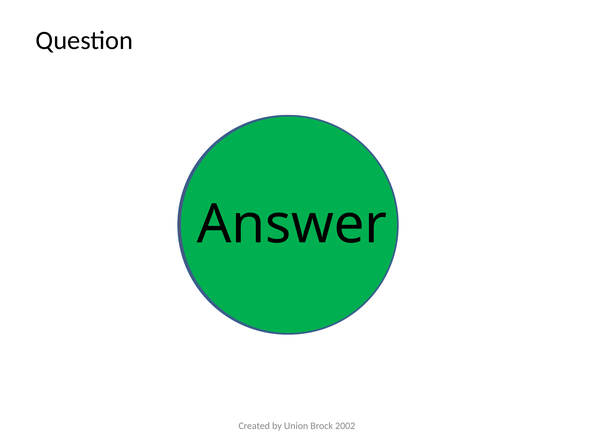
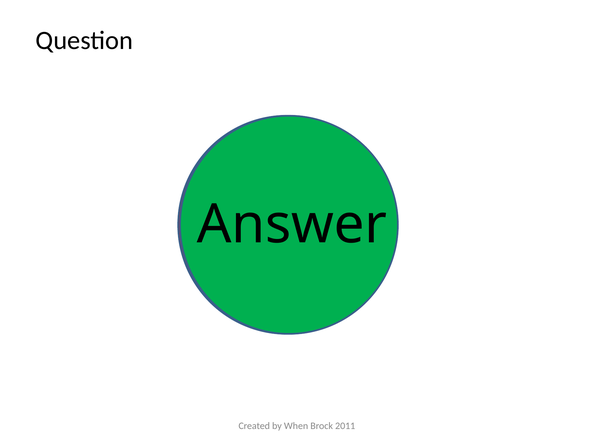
Union: Union -> When (296, 425)
2002: 2002 -> 2011 (345, 425)
